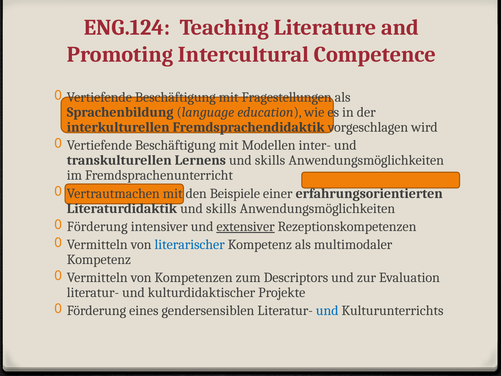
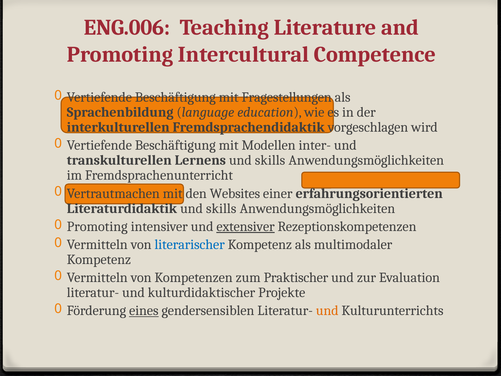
ENG.124: ENG.124 -> ENG.006 (127, 28)
Beispiele: Beispiele -> Websites (235, 193)
Förderung: Förderung -> Promoting (97, 226)
Descriptors: Descriptors -> Praktischer (296, 277)
eines underline: none -> present (144, 311)
und colour: blue -> orange (327, 311)
